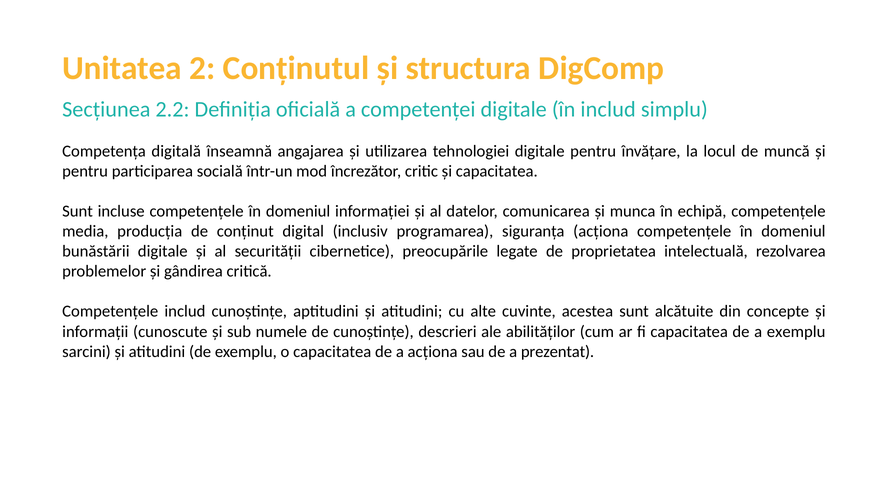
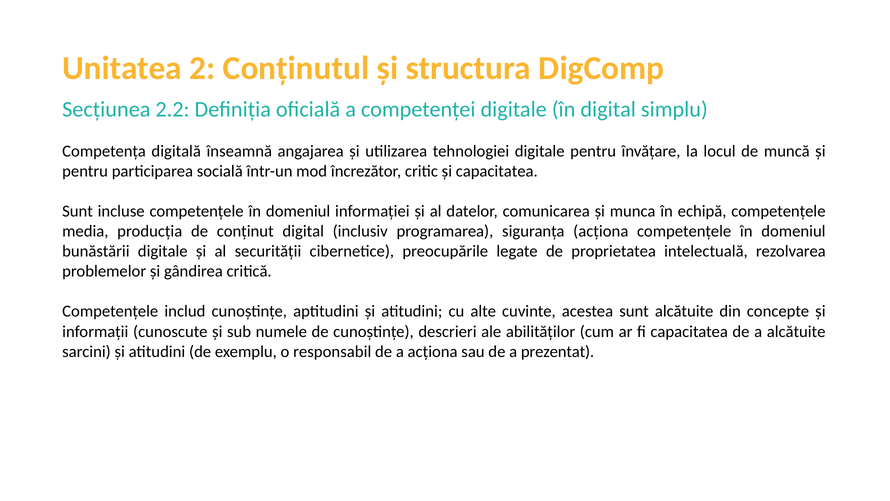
în includ: includ -> digital (608, 109)
a exemplu: exemplu -> alcătuite (796, 331)
o capacitatea: capacitatea -> responsabil (332, 351)
